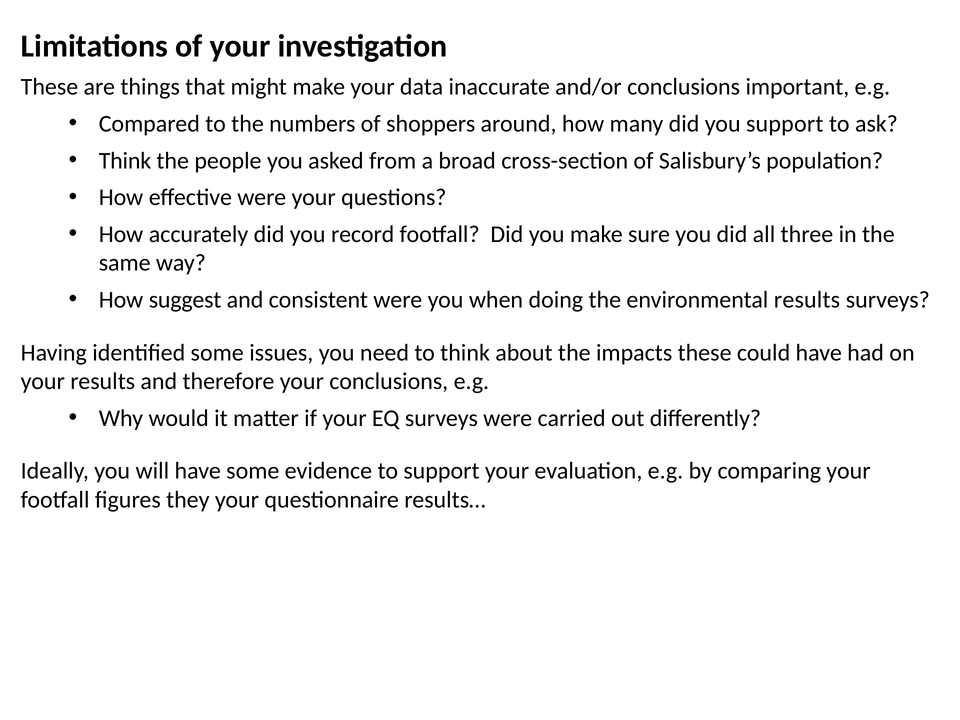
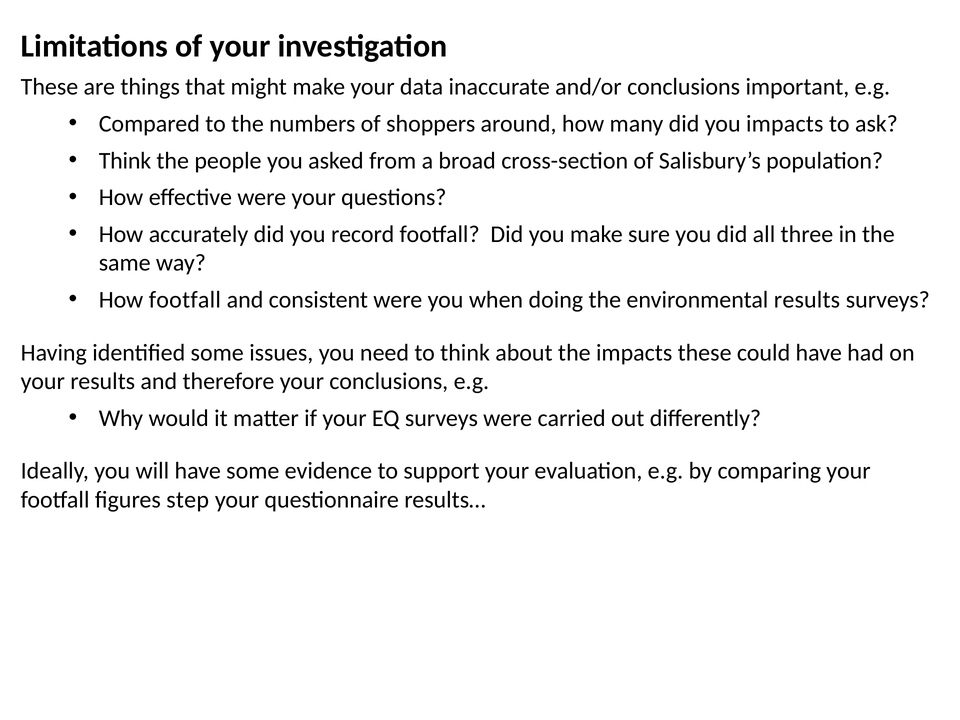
you support: support -> impacts (785, 124)
How suggest: suggest -> footfall (185, 300)
they: they -> step (188, 500)
